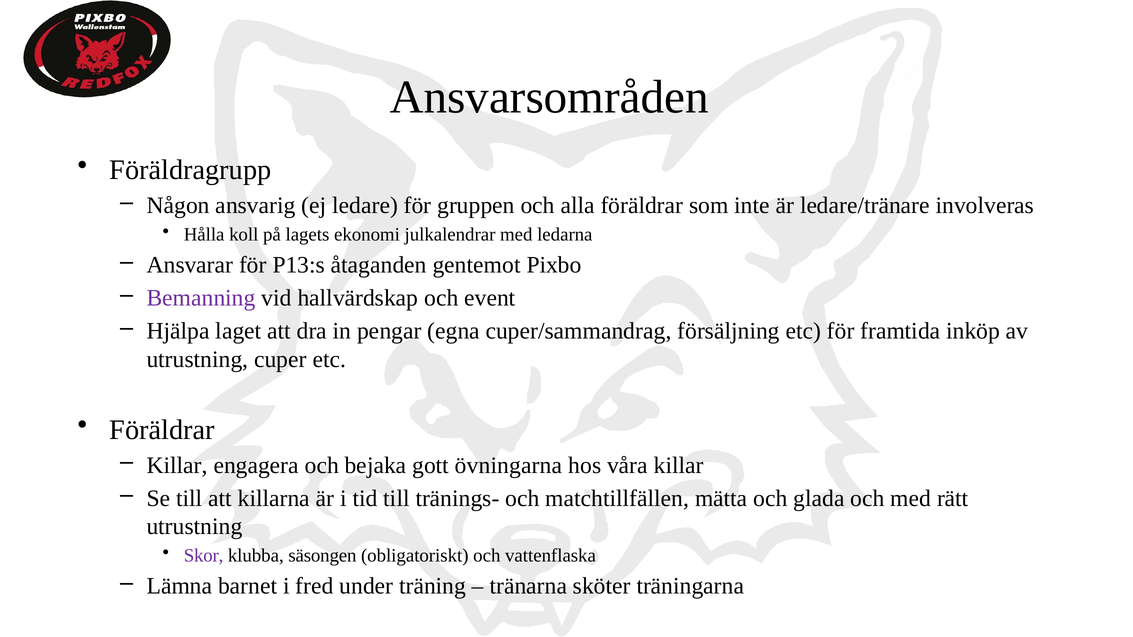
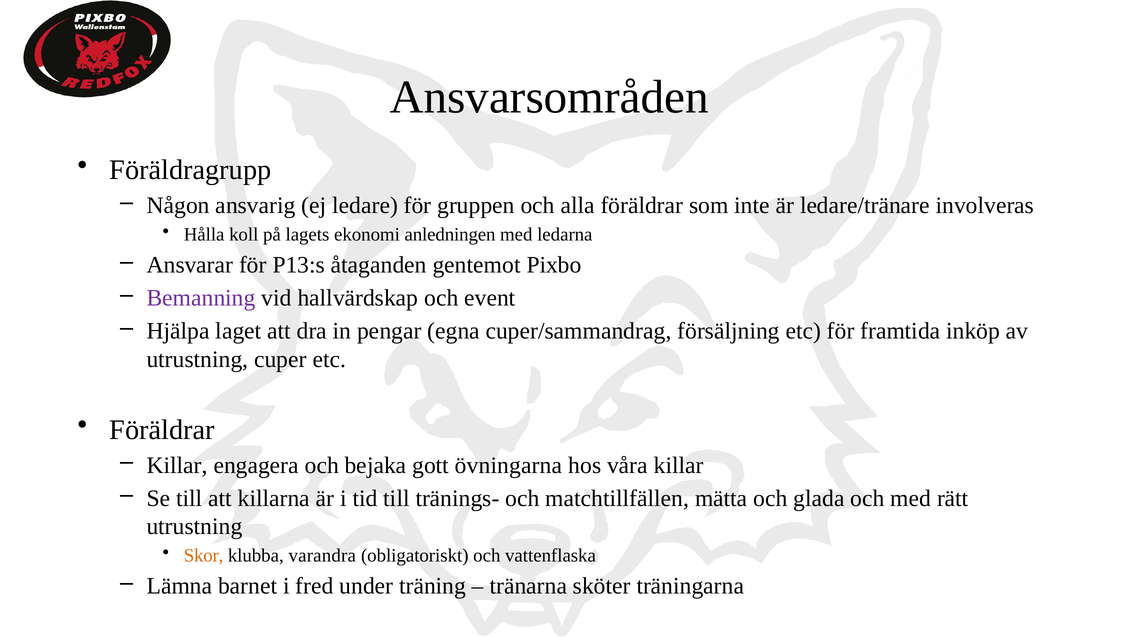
julkalendrar: julkalendrar -> anledningen (450, 235)
Skor colour: purple -> orange (204, 556)
säsongen: säsongen -> varandra (322, 556)
